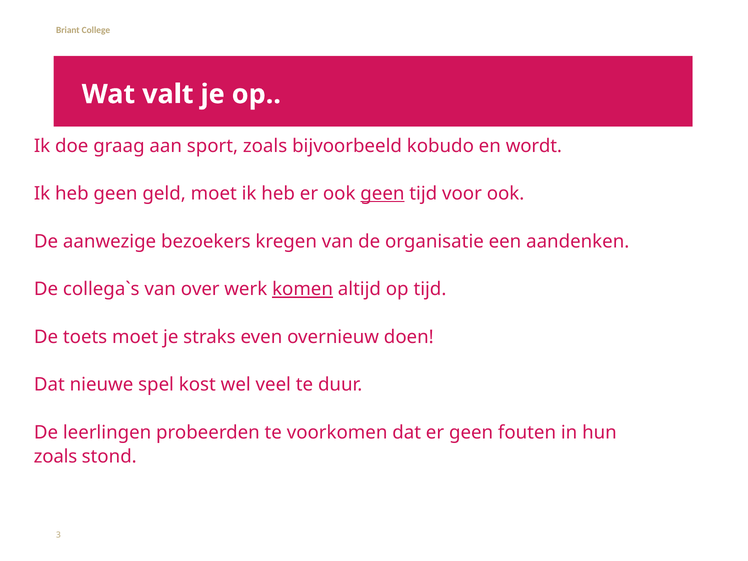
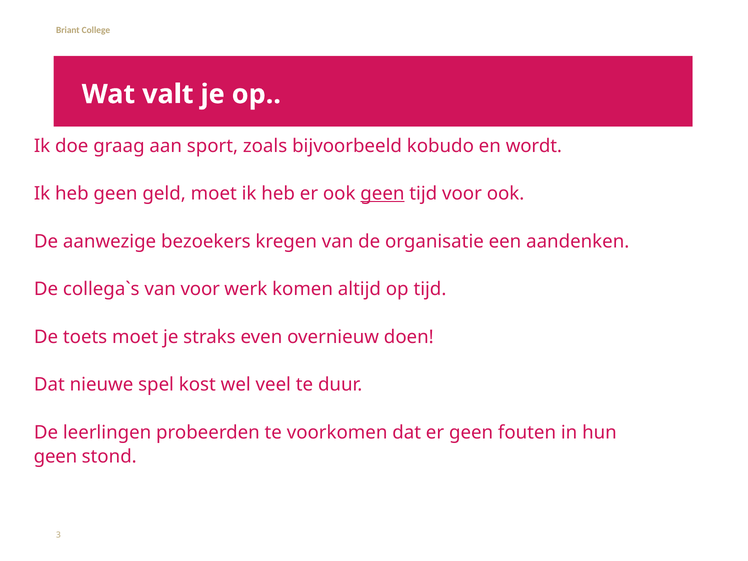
van over: over -> voor (200, 289)
komen underline: present -> none (303, 289)
zoals: zoals -> geen (55, 456)
